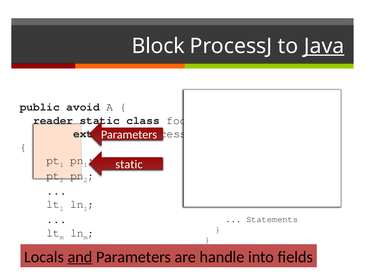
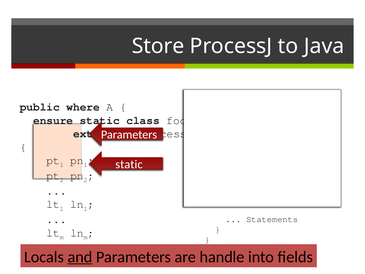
Block: Block -> Store (158, 46)
Java underline: present -> none (324, 46)
avoid: avoid -> where (83, 107)
reader: reader -> ensure (53, 120)
